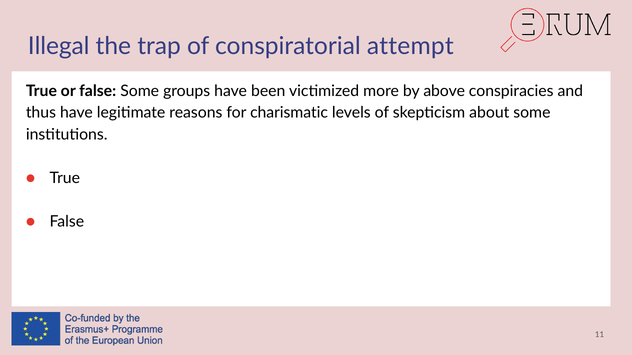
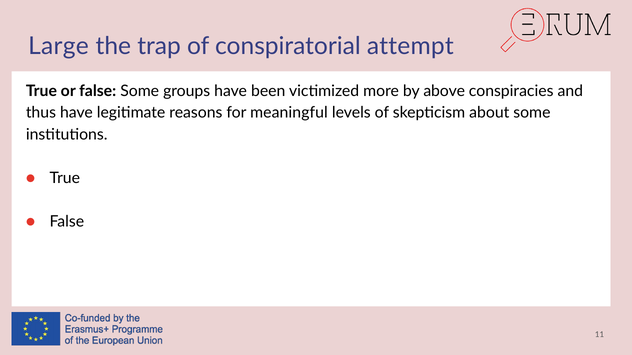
Illegal: Illegal -> Large (58, 46)
charismatic: charismatic -> meaningful (289, 113)
